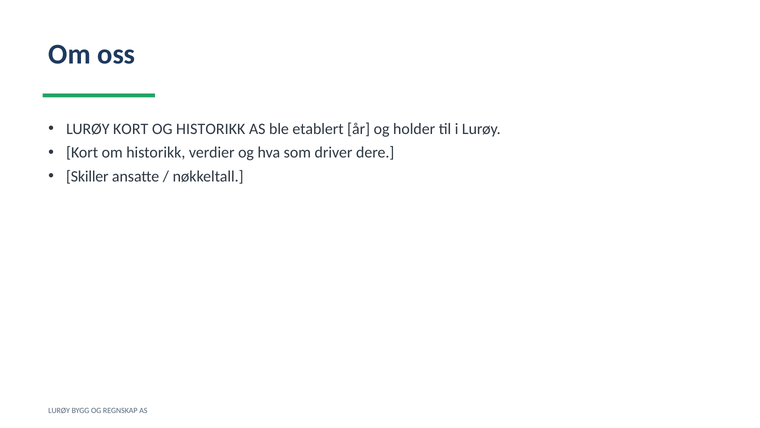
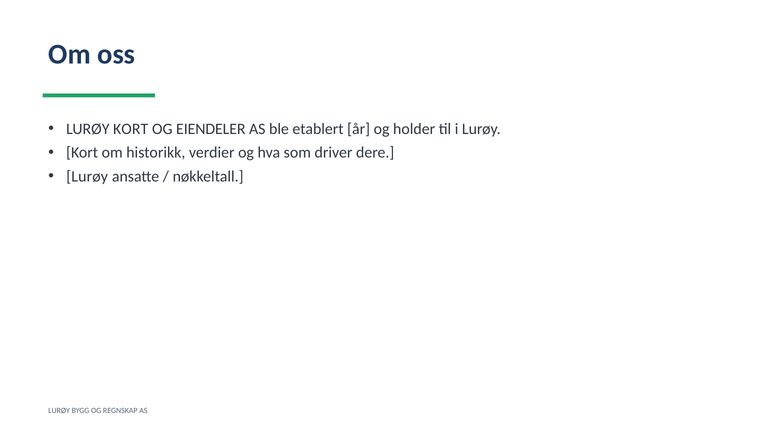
OG HISTORIKK: HISTORIKK -> EIENDELER (211, 129)
Skiller: Skiller -> Lurøy (87, 176)
